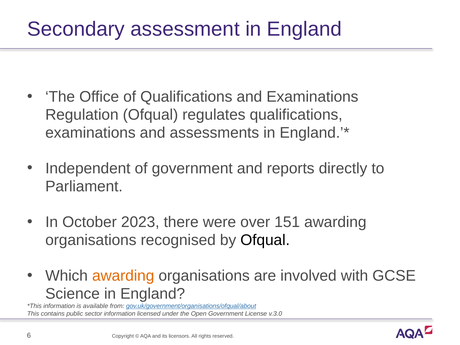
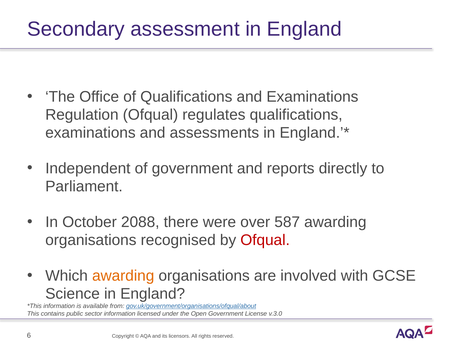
2023: 2023 -> 2088 (140, 222)
151: 151 -> 587 (287, 222)
Ofqual colour: black -> red (265, 240)
